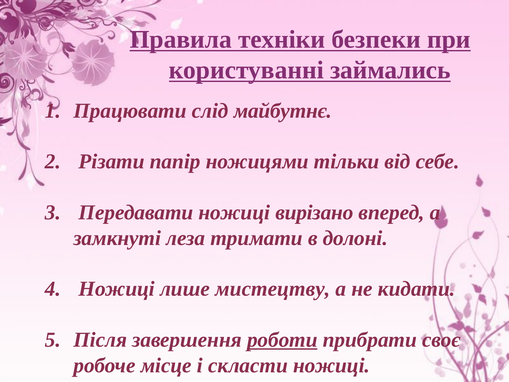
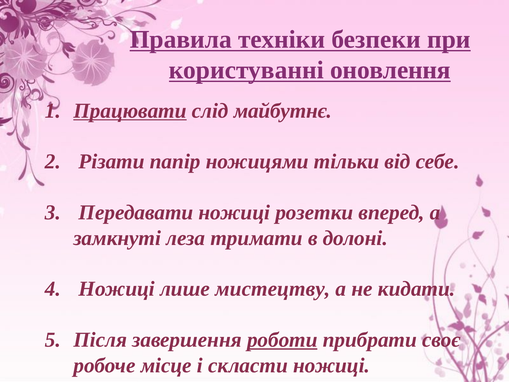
займались: займались -> оновлення (390, 70)
Працювати underline: none -> present (130, 111)
вирізано: вирізано -> розетки (314, 212)
